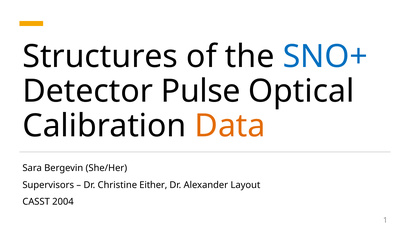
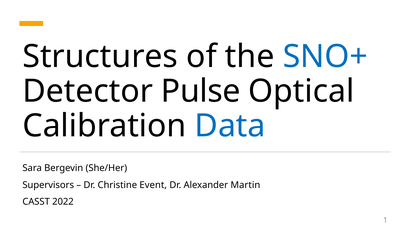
Data colour: orange -> blue (230, 126)
Either: Either -> Event (153, 185)
Layout: Layout -> Martin (245, 185)
2004: 2004 -> 2022 (63, 201)
